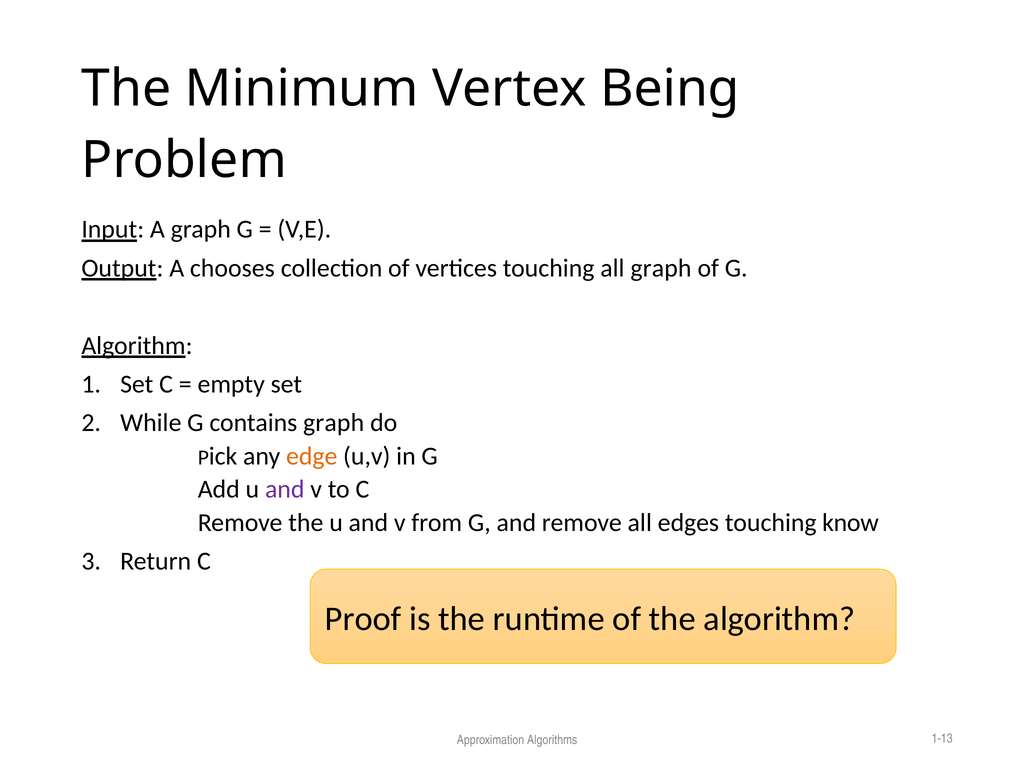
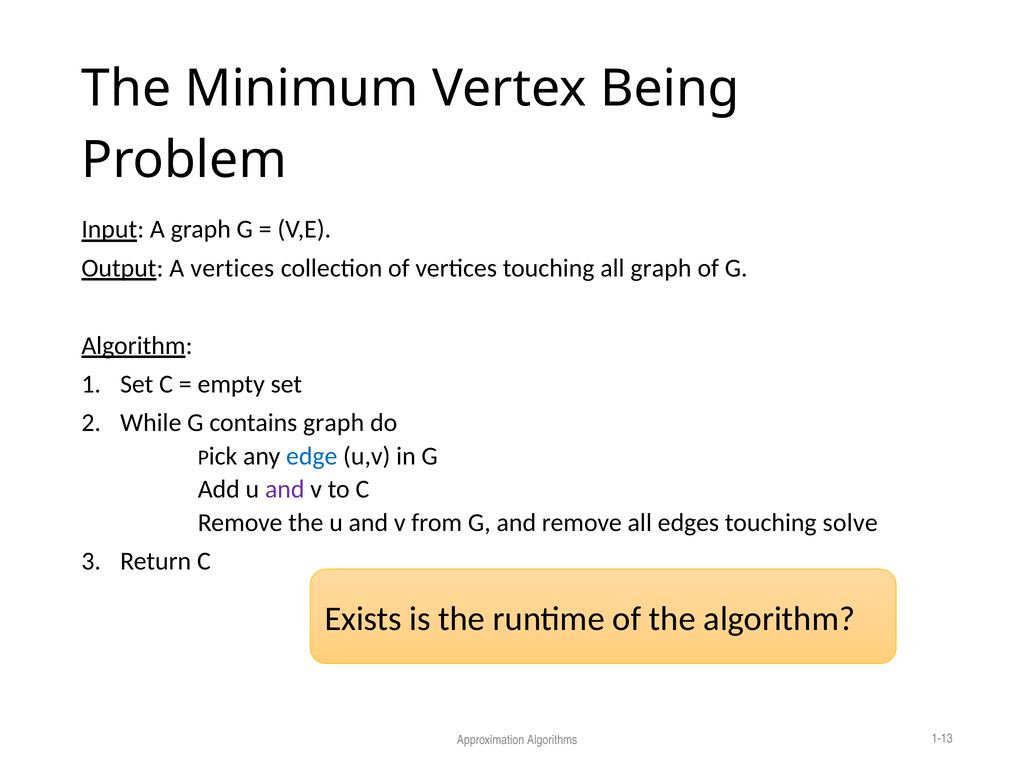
A chooses: chooses -> vertices (232, 268)
edge colour: orange -> blue (312, 456)
know: know -> solve (850, 523)
Proof: Proof -> Exists (363, 619)
